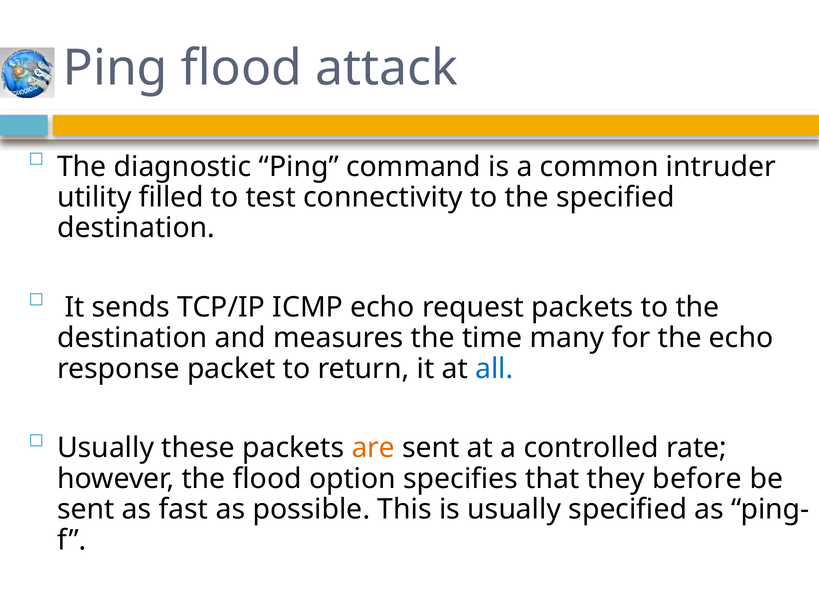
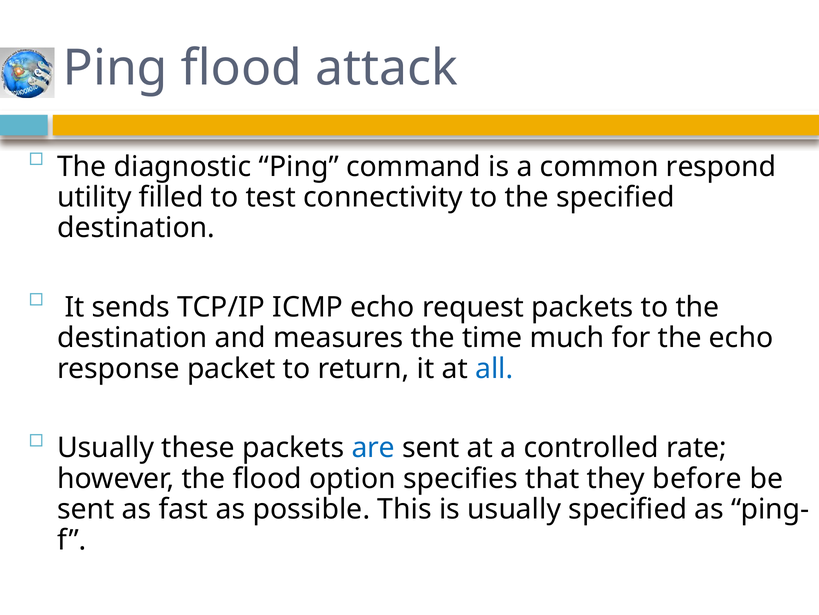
intruder: intruder -> respond (721, 166)
many: many -> much (567, 338)
are colour: orange -> blue (373, 447)
